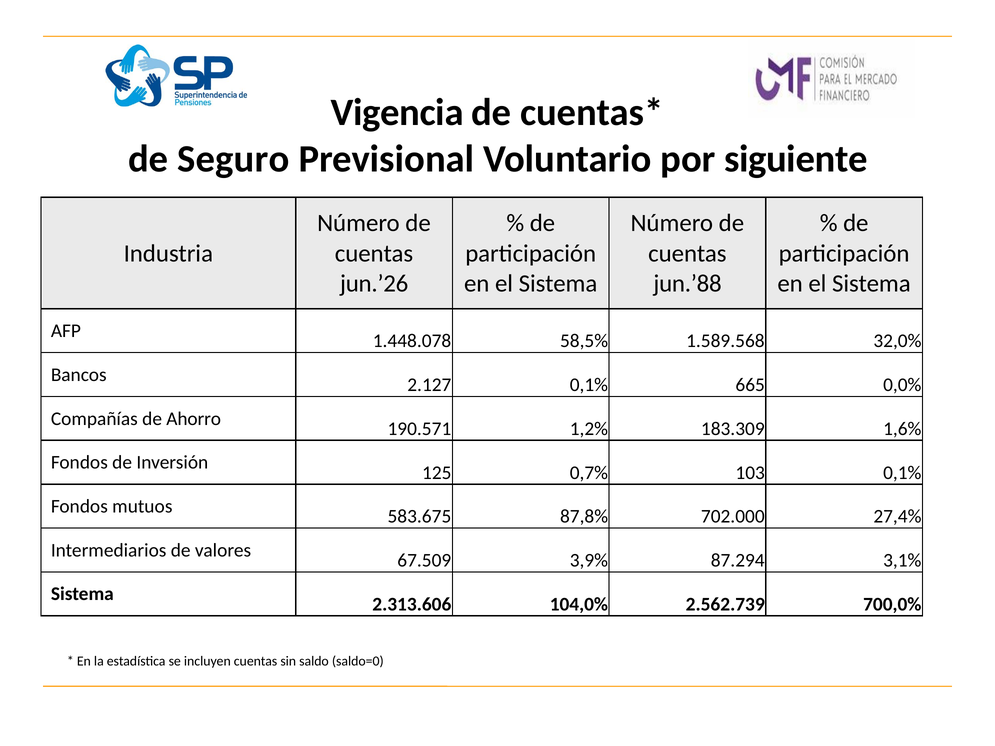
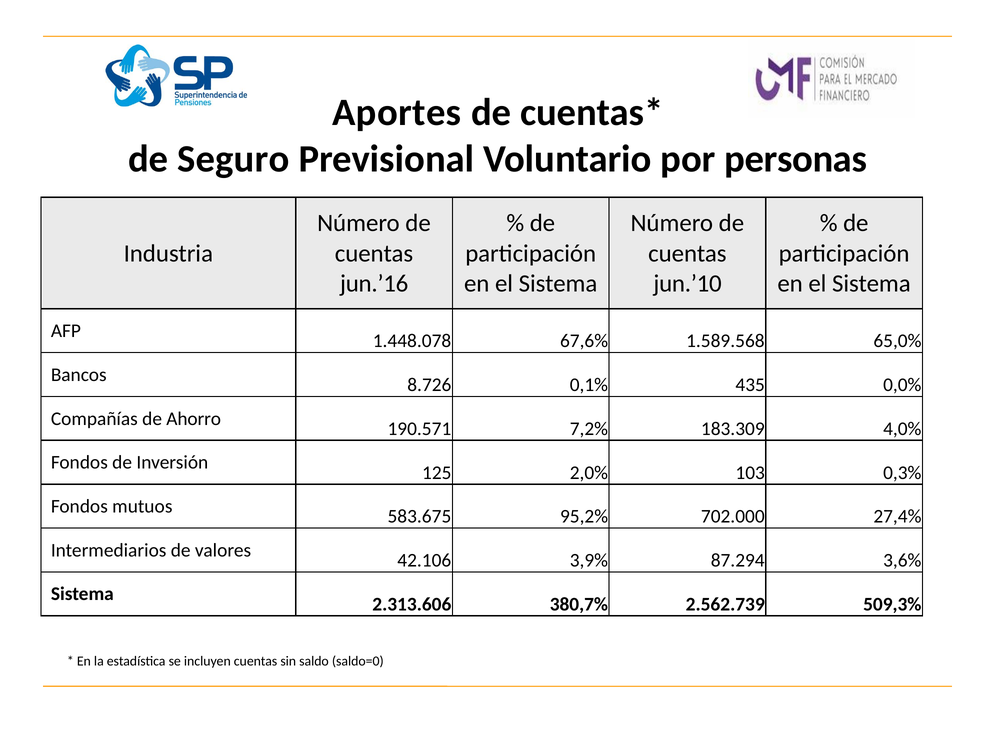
Vigencia: Vigencia -> Aportes (397, 113)
siguiente: siguiente -> personas (796, 159)
jun.’26: jun.’26 -> jun.’16 (374, 284)
jun.’88: jun.’88 -> jun.’10 (688, 284)
58,5%: 58,5% -> 67,6% (584, 341)
32,0%: 32,0% -> 65,0% (897, 341)
2.127: 2.127 -> 8.726 (429, 385)
665: 665 -> 435 (750, 385)
1,2%: 1,2% -> 7,2% (589, 429)
1,6%: 1,6% -> 4,0% (902, 429)
0,7%: 0,7% -> 2,0% (589, 473)
103 0,1%: 0,1% -> 0,3% (902, 473)
87,8%: 87,8% -> 95,2% (584, 517)
67.509: 67.509 -> 42.106 (424, 561)
3,1%: 3,1% -> 3,6% (902, 561)
104,0%: 104,0% -> 380,7% (579, 604)
700,0%: 700,0% -> 509,3% (892, 604)
